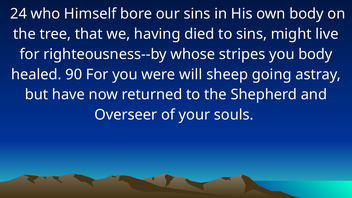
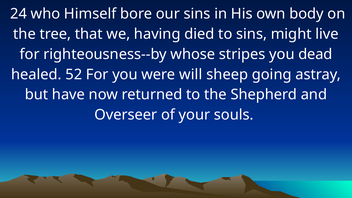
you body: body -> dead (315, 54)
90: 90 -> 52 (74, 74)
